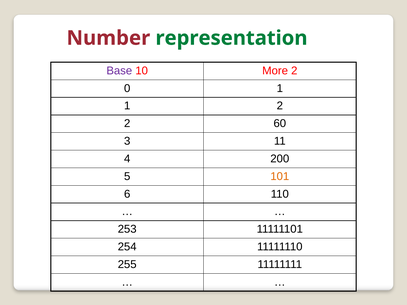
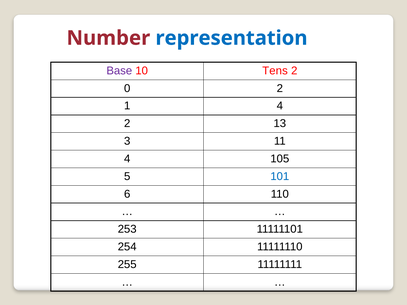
representation colour: green -> blue (232, 38)
More: More -> Tens (275, 71)
0 1: 1 -> 2 (280, 88)
1 2: 2 -> 4 (280, 106)
60: 60 -> 13 (280, 124)
200: 200 -> 105 (280, 159)
101 colour: orange -> blue (280, 176)
